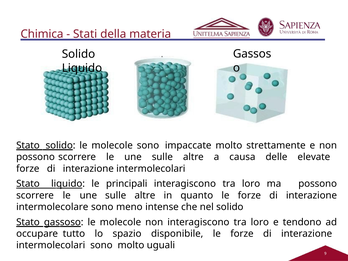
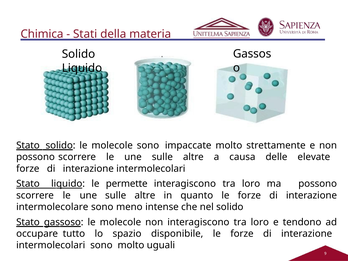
principali: principali -> permette (127, 184)
